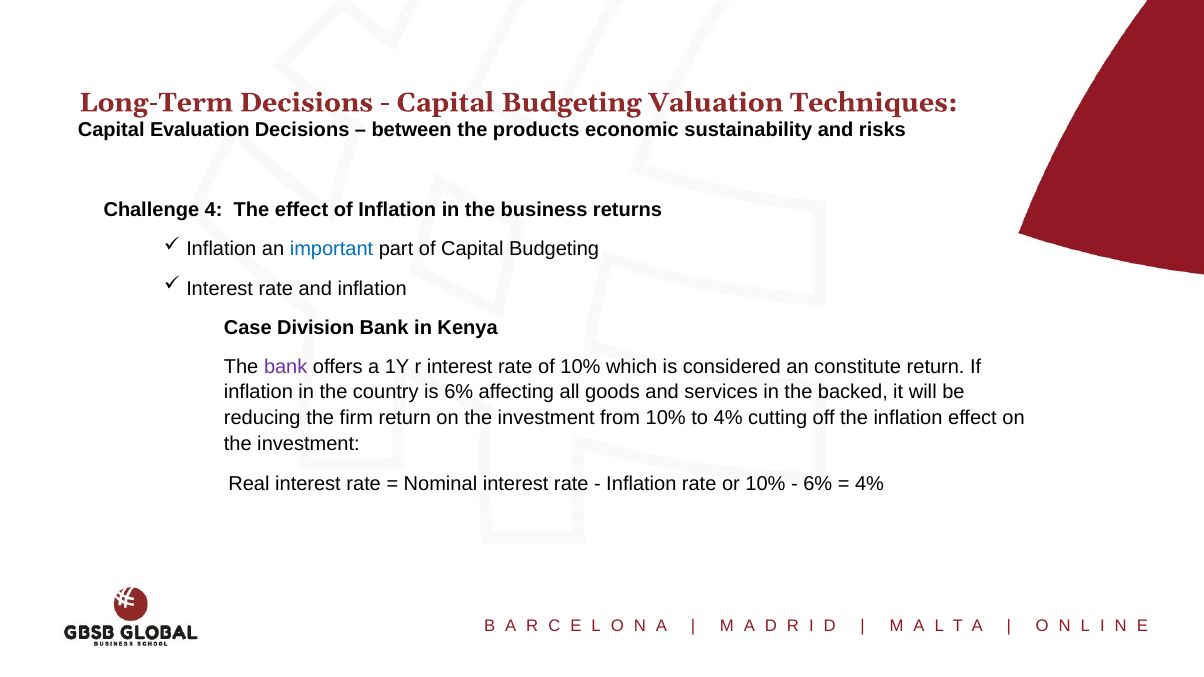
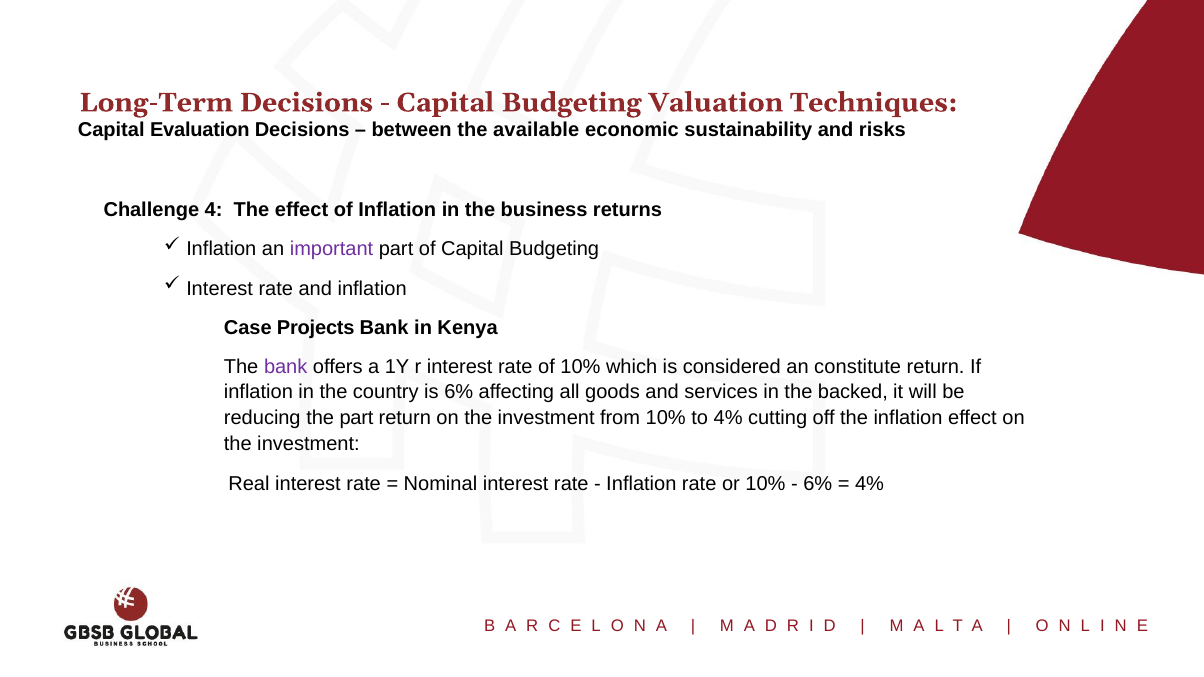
products: products -> available (536, 130)
important colour: blue -> purple (332, 249)
Division: Division -> Projects (316, 328)
the firm: firm -> part (356, 418)
